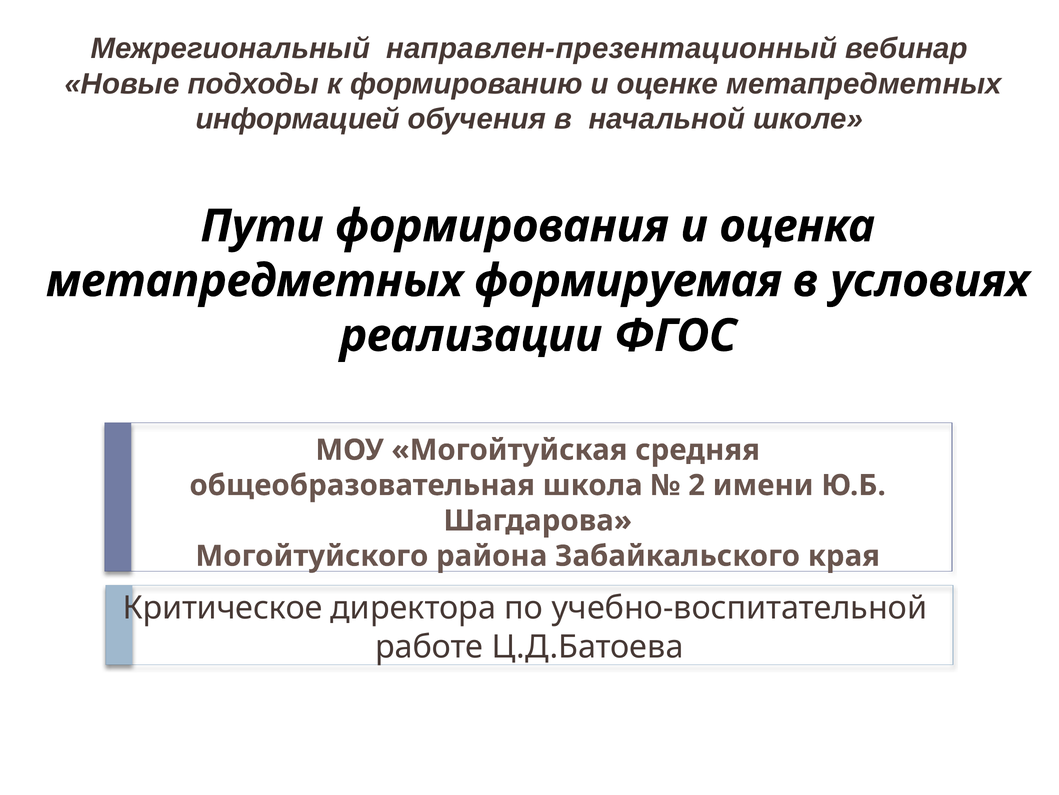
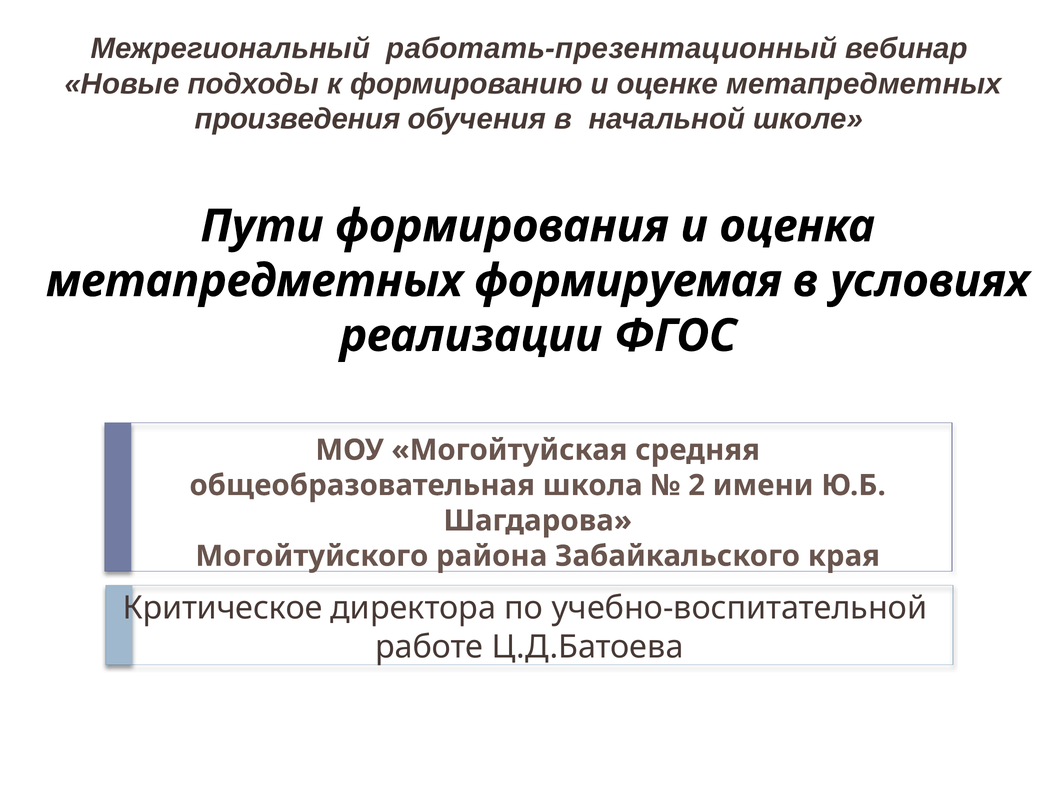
направлен-презентационный: направлен-презентационный -> работать-презентационный (612, 48)
информацией: информацией -> произведения (298, 119)
